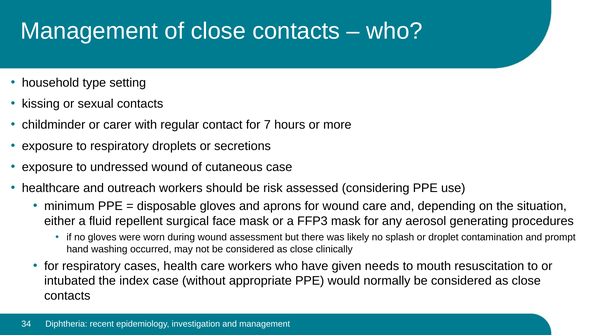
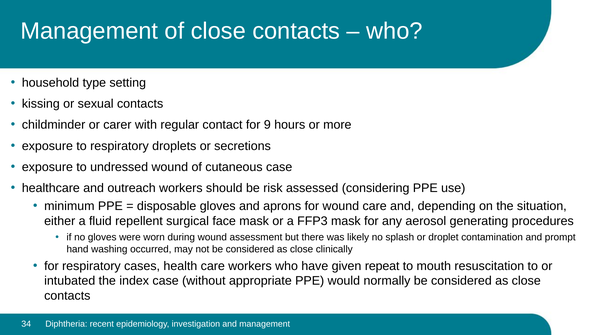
7: 7 -> 9 (267, 125)
needs: needs -> repeat (382, 266)
